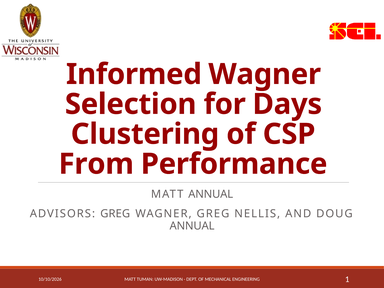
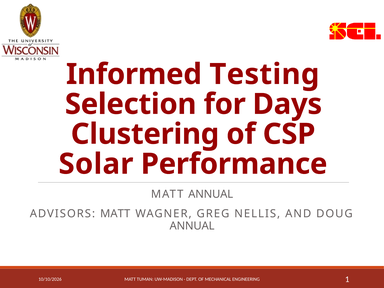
Informed Wagner: Wagner -> Testing (264, 74)
From: From -> Solar (96, 164)
ADVISORS GREG: GREG -> MATT (115, 214)
